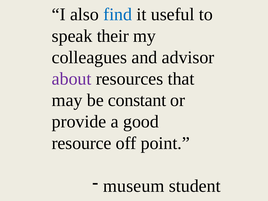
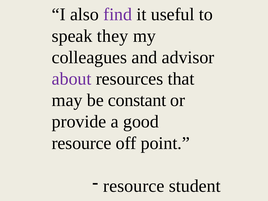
find colour: blue -> purple (118, 14)
their: their -> they (113, 36)
museum: museum -> resource (134, 186)
